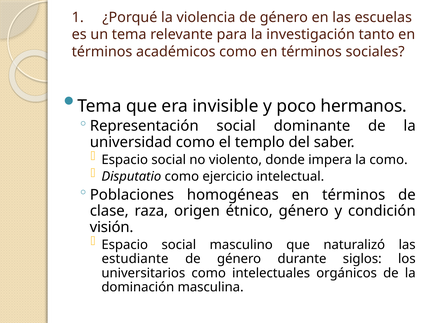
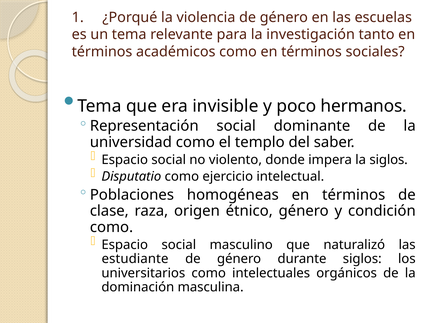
la como: como -> siglos (389, 159)
visión: visión -> como (111, 227)
